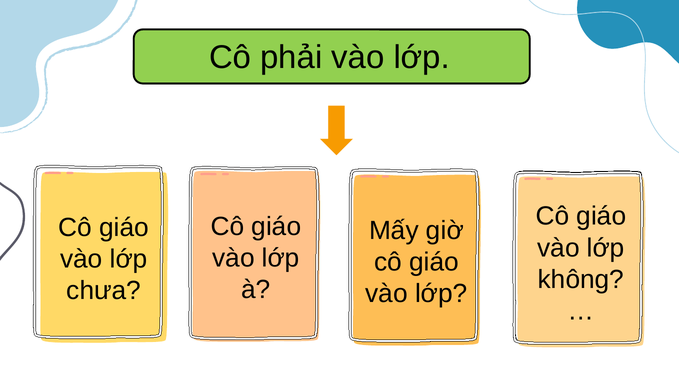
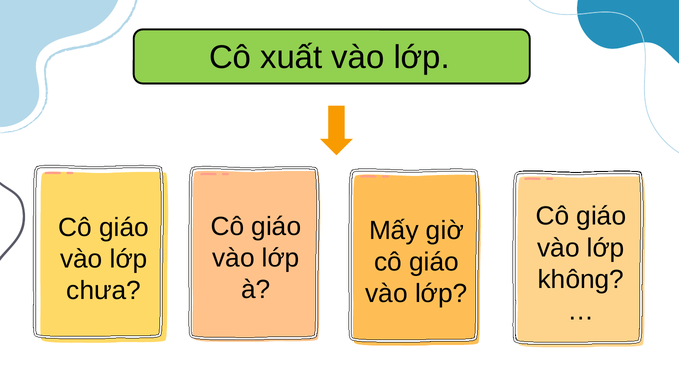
phải: phải -> xuất (291, 58)
